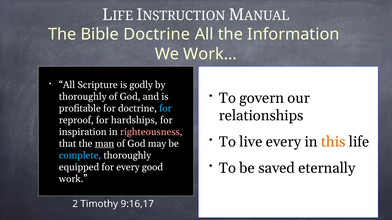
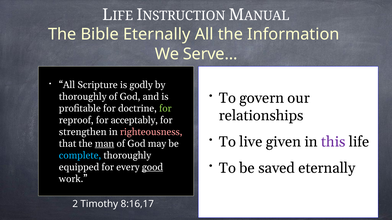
Bible Doctrine: Doctrine -> Eternally (157, 34)
Work…: Work… -> Serve… (210, 54)
for colour: light blue -> light green (165, 109)
hardships: hardships -> acceptably (134, 120)
inspiration: inspiration -> strengthen (83, 132)
live every: every -> given (283, 142)
this colour: orange -> purple (333, 142)
good underline: none -> present (152, 167)
9:16,17: 9:16,17 -> 8:16,17 (137, 204)
